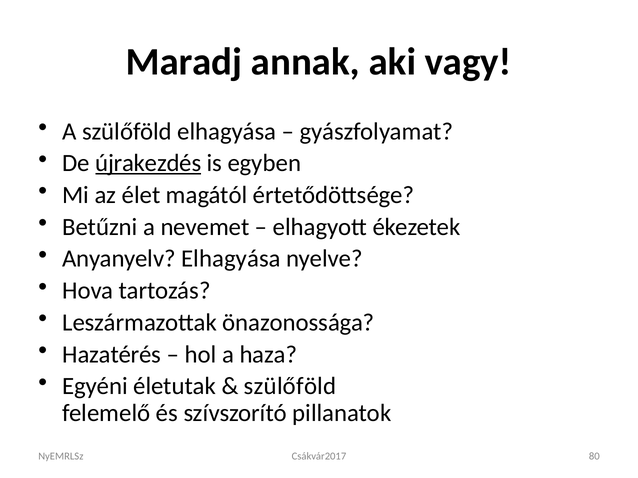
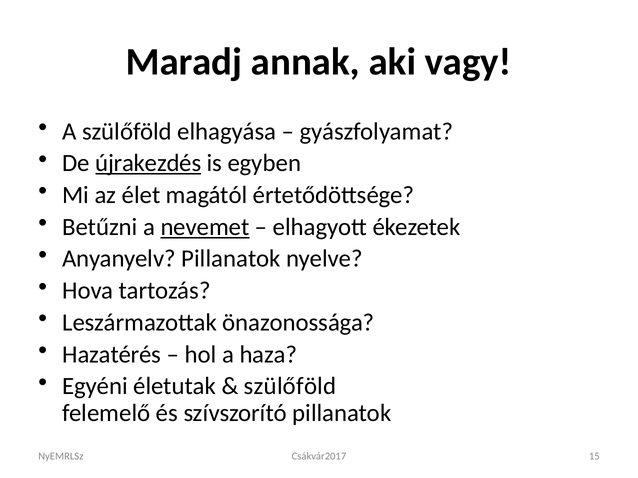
nevemet underline: none -> present (205, 227)
Anyanyelv Elhagyása: Elhagyása -> Pillanatok (231, 259)
80: 80 -> 15 (594, 457)
